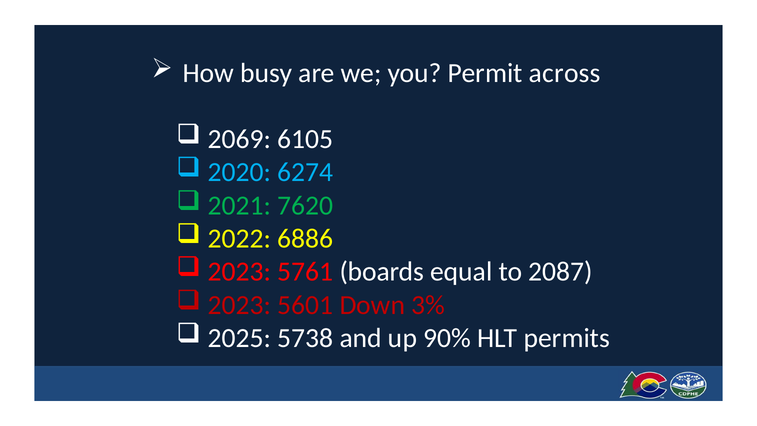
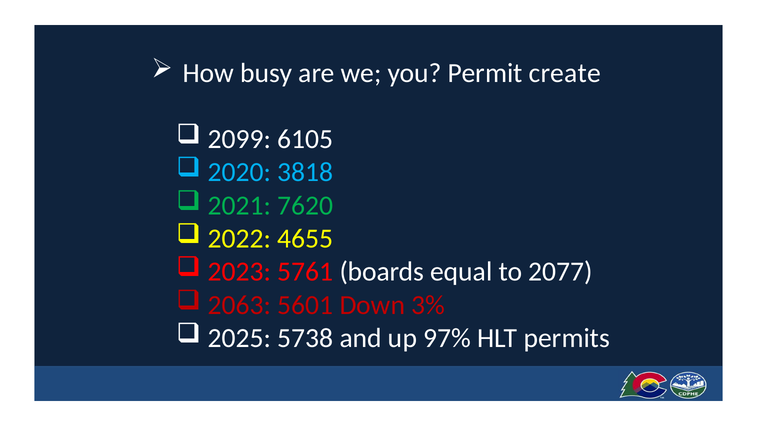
across: across -> create (565, 73)
2069: 2069 -> 2099 (239, 139)
6274: 6274 -> 3818 (305, 172)
6886: 6886 -> 4655 (305, 239)
2087: 2087 -> 2077 (561, 272)
2023: 2023 -> 2063 (239, 305)
90%: 90% -> 97% (447, 338)
